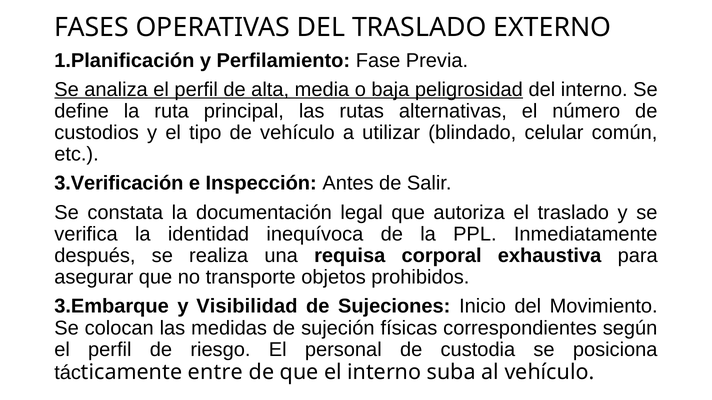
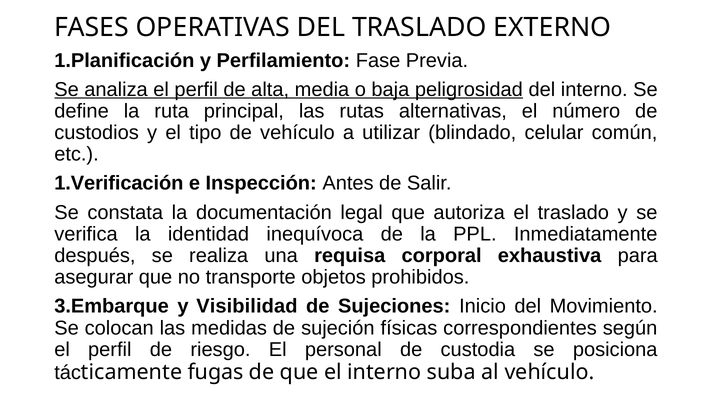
3.Verificación: 3.Verificación -> 1.Verificación (119, 184)
entre: entre -> fugas (216, 372)
